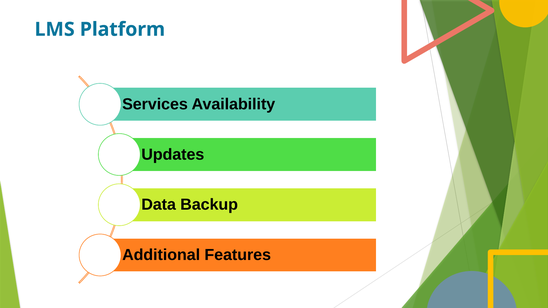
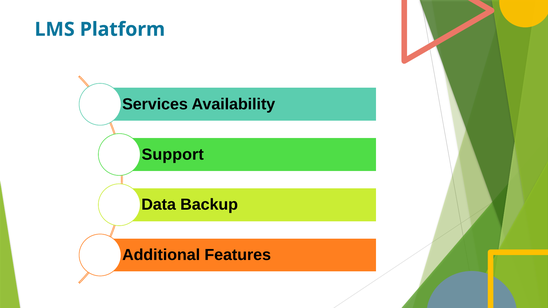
Updates: Updates -> Support (173, 155)
